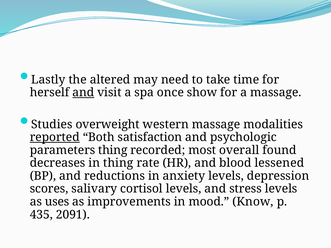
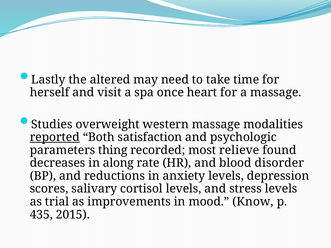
and underline: present -> none (83, 93)
show: show -> heart (202, 93)
overall: overall -> relieve (239, 150)
in thing: thing -> along (118, 163)
lessened: lessened -> disorder (279, 163)
uses: uses -> trial (57, 202)
2091: 2091 -> 2015 (73, 215)
